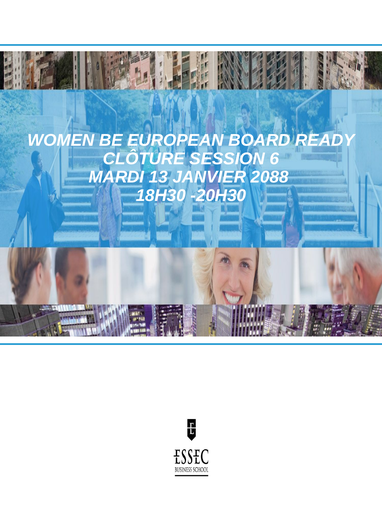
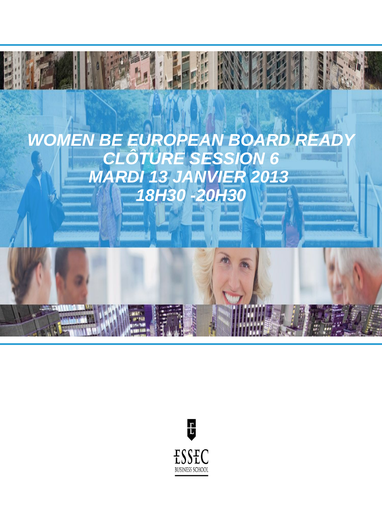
2088: 2088 -> 2013 (270, 177)
